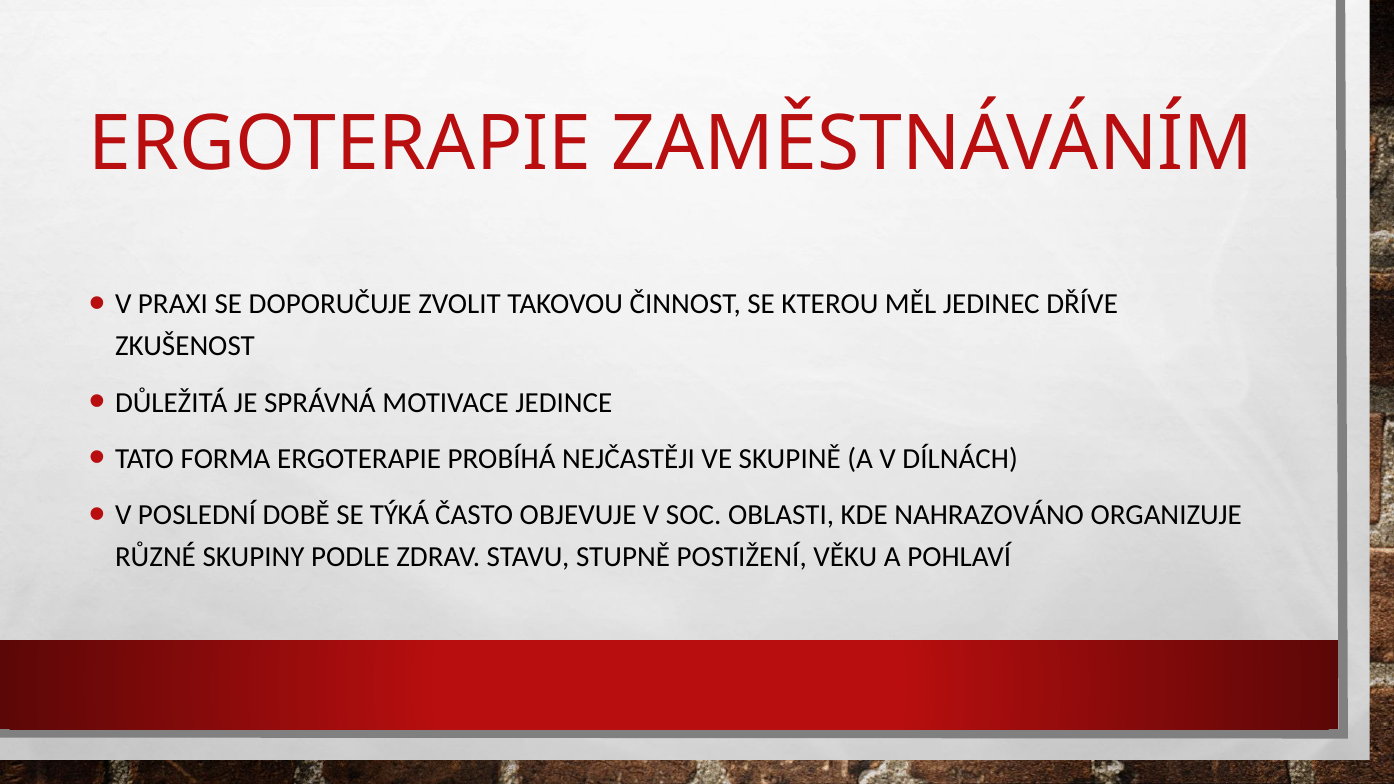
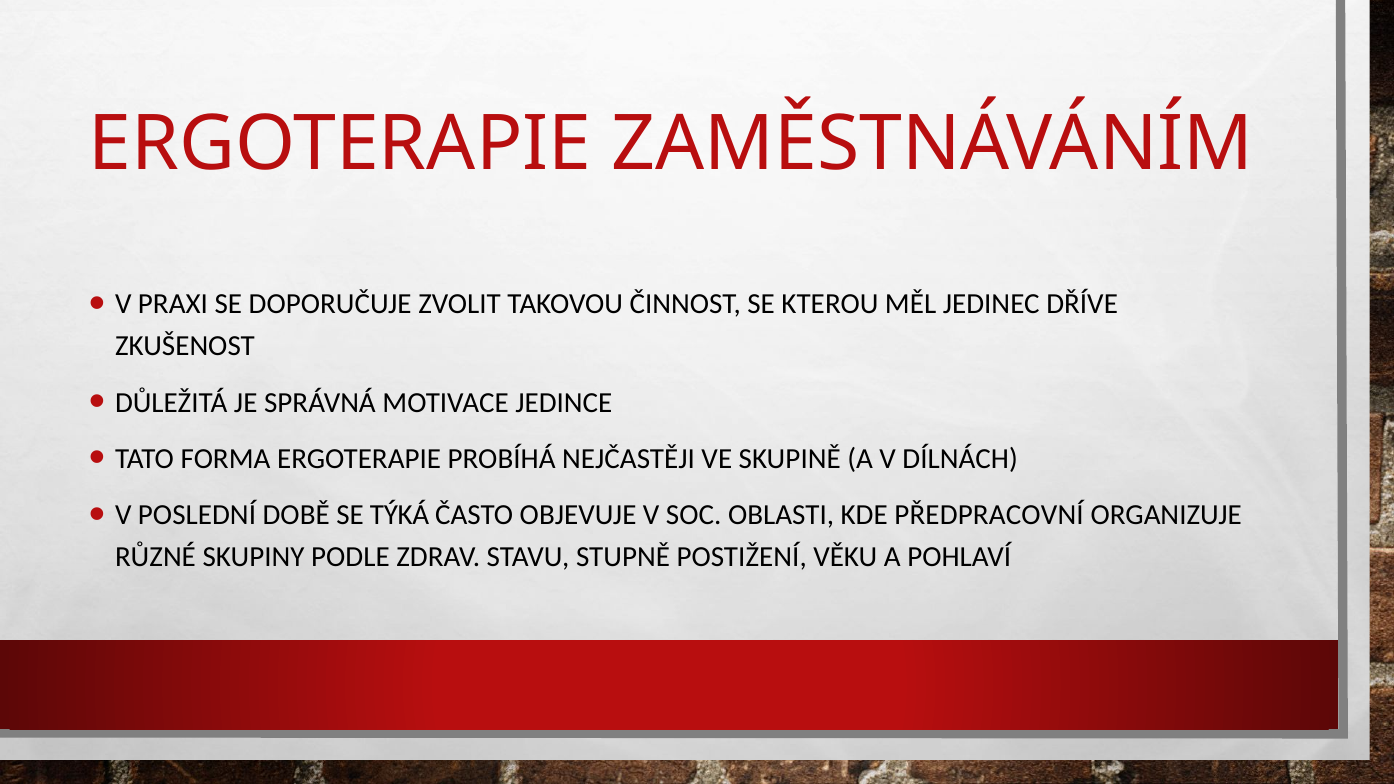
NAHRAZOVÁNO: NAHRAZOVÁNO -> PŘEDPRACOVNÍ (989, 515)
